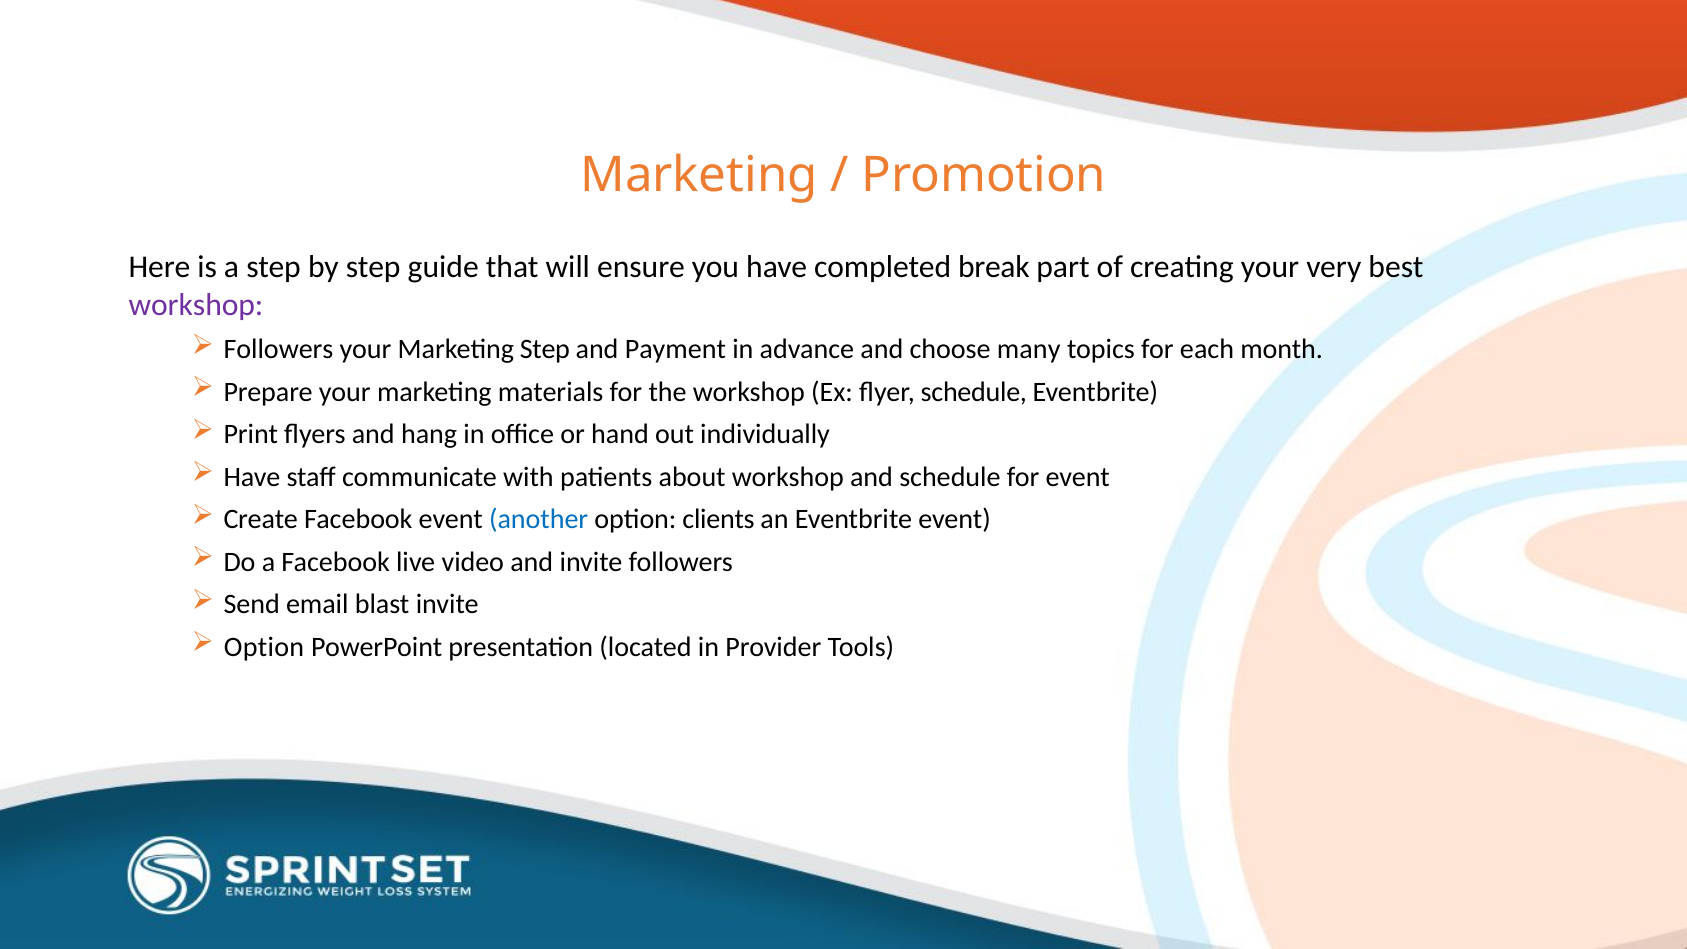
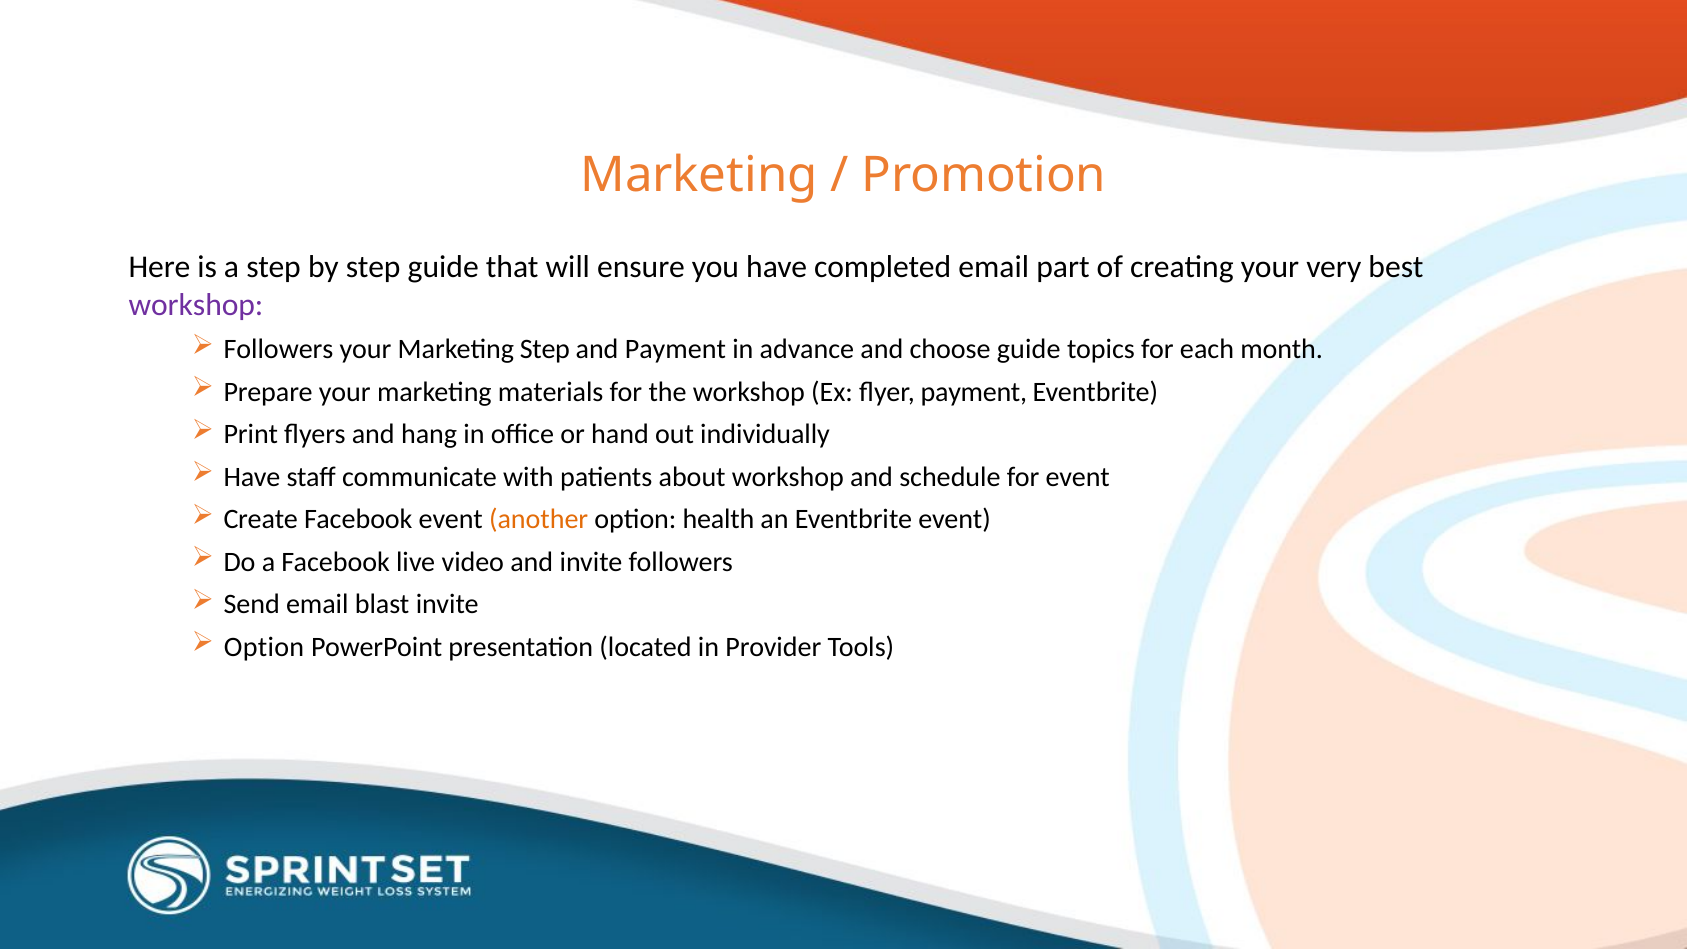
completed break: break -> email (994, 267)
choose many: many -> guide (1029, 350)
flyer schedule: schedule -> payment (974, 392)
another colour: blue -> orange (539, 520)
clients: clients -> health (719, 520)
